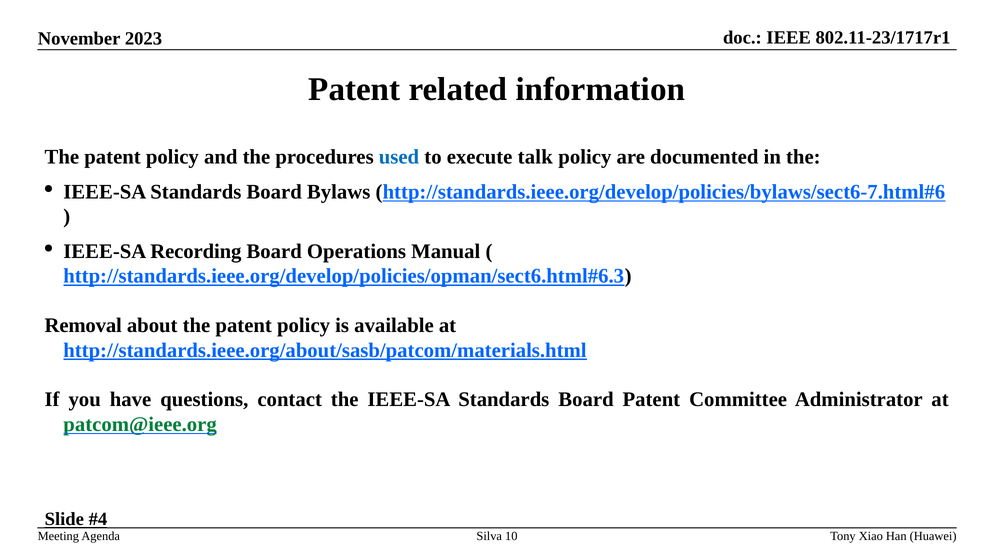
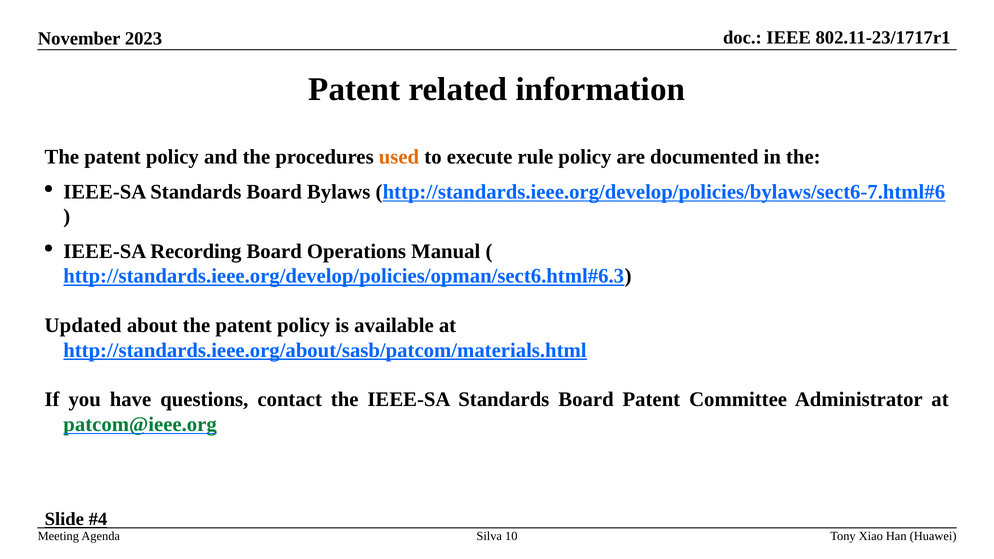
used colour: blue -> orange (399, 157)
talk: talk -> rule (535, 157)
Removal: Removal -> Updated (83, 325)
